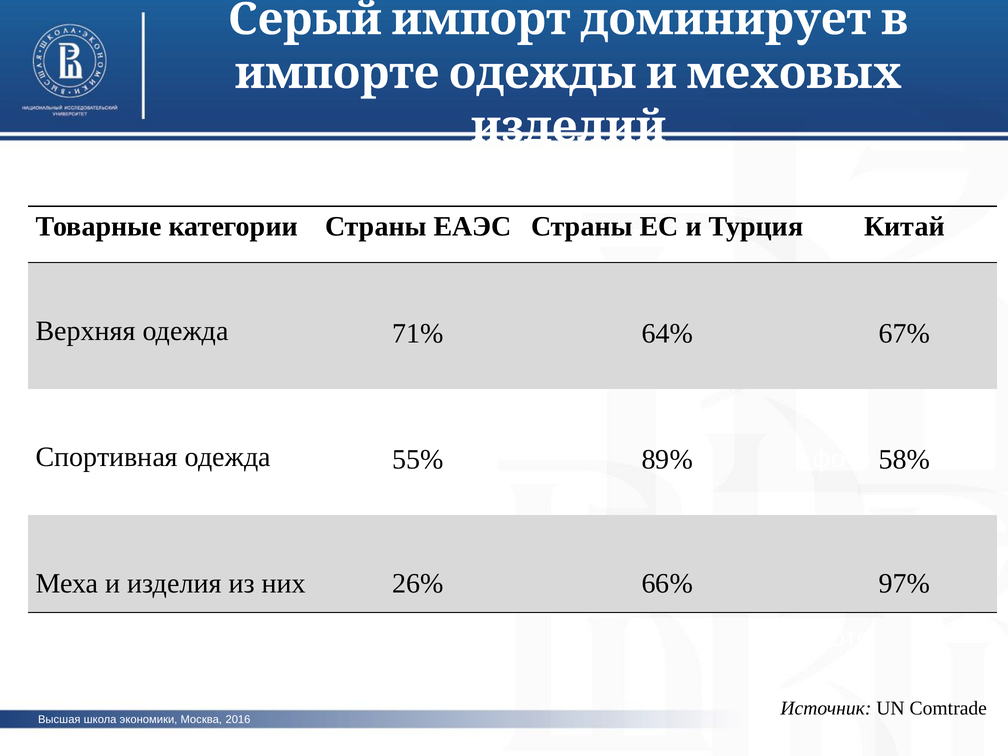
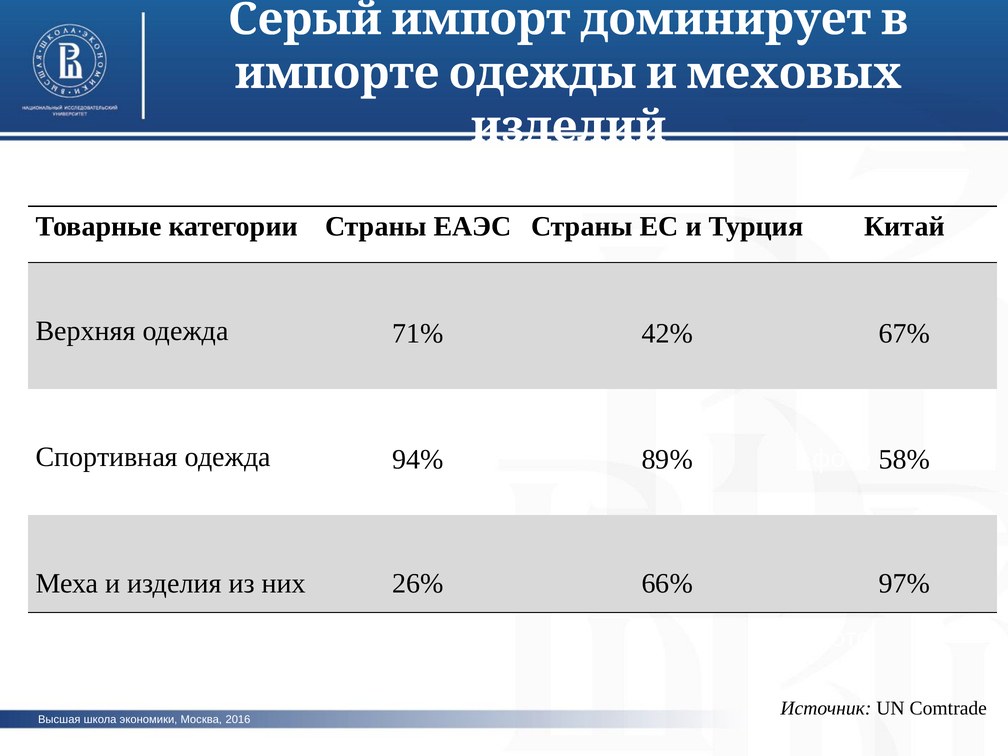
64%: 64% -> 42% (667, 333)
55%: 55% -> 94% (418, 460)
